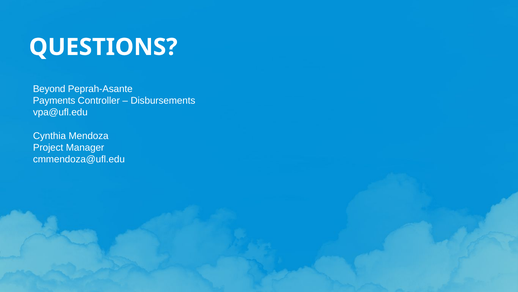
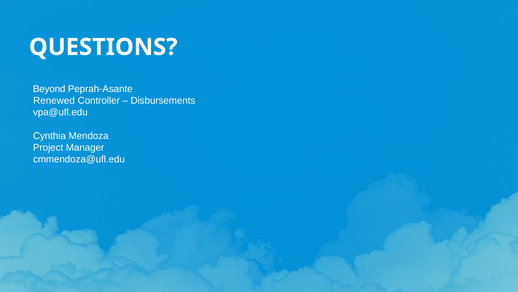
Payments: Payments -> Renewed (54, 101)
